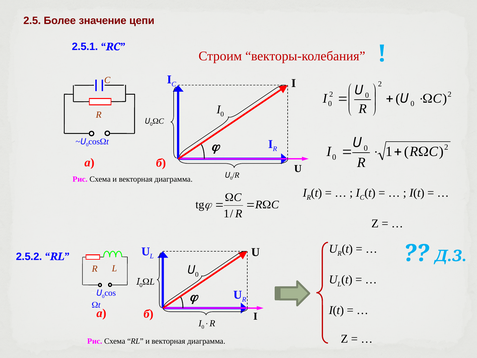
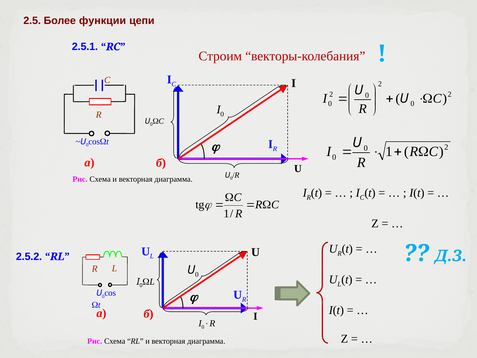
значение: значение -> функции (103, 21)
